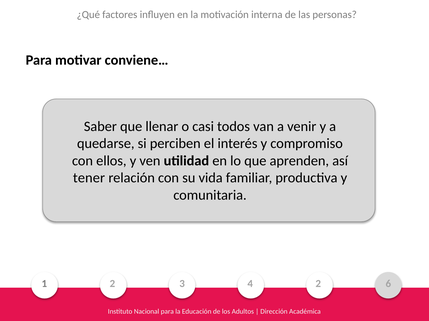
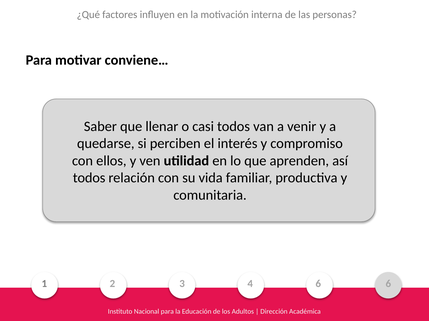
tener: tener -> todos (89, 178)
4 2: 2 -> 6 (318, 284)
